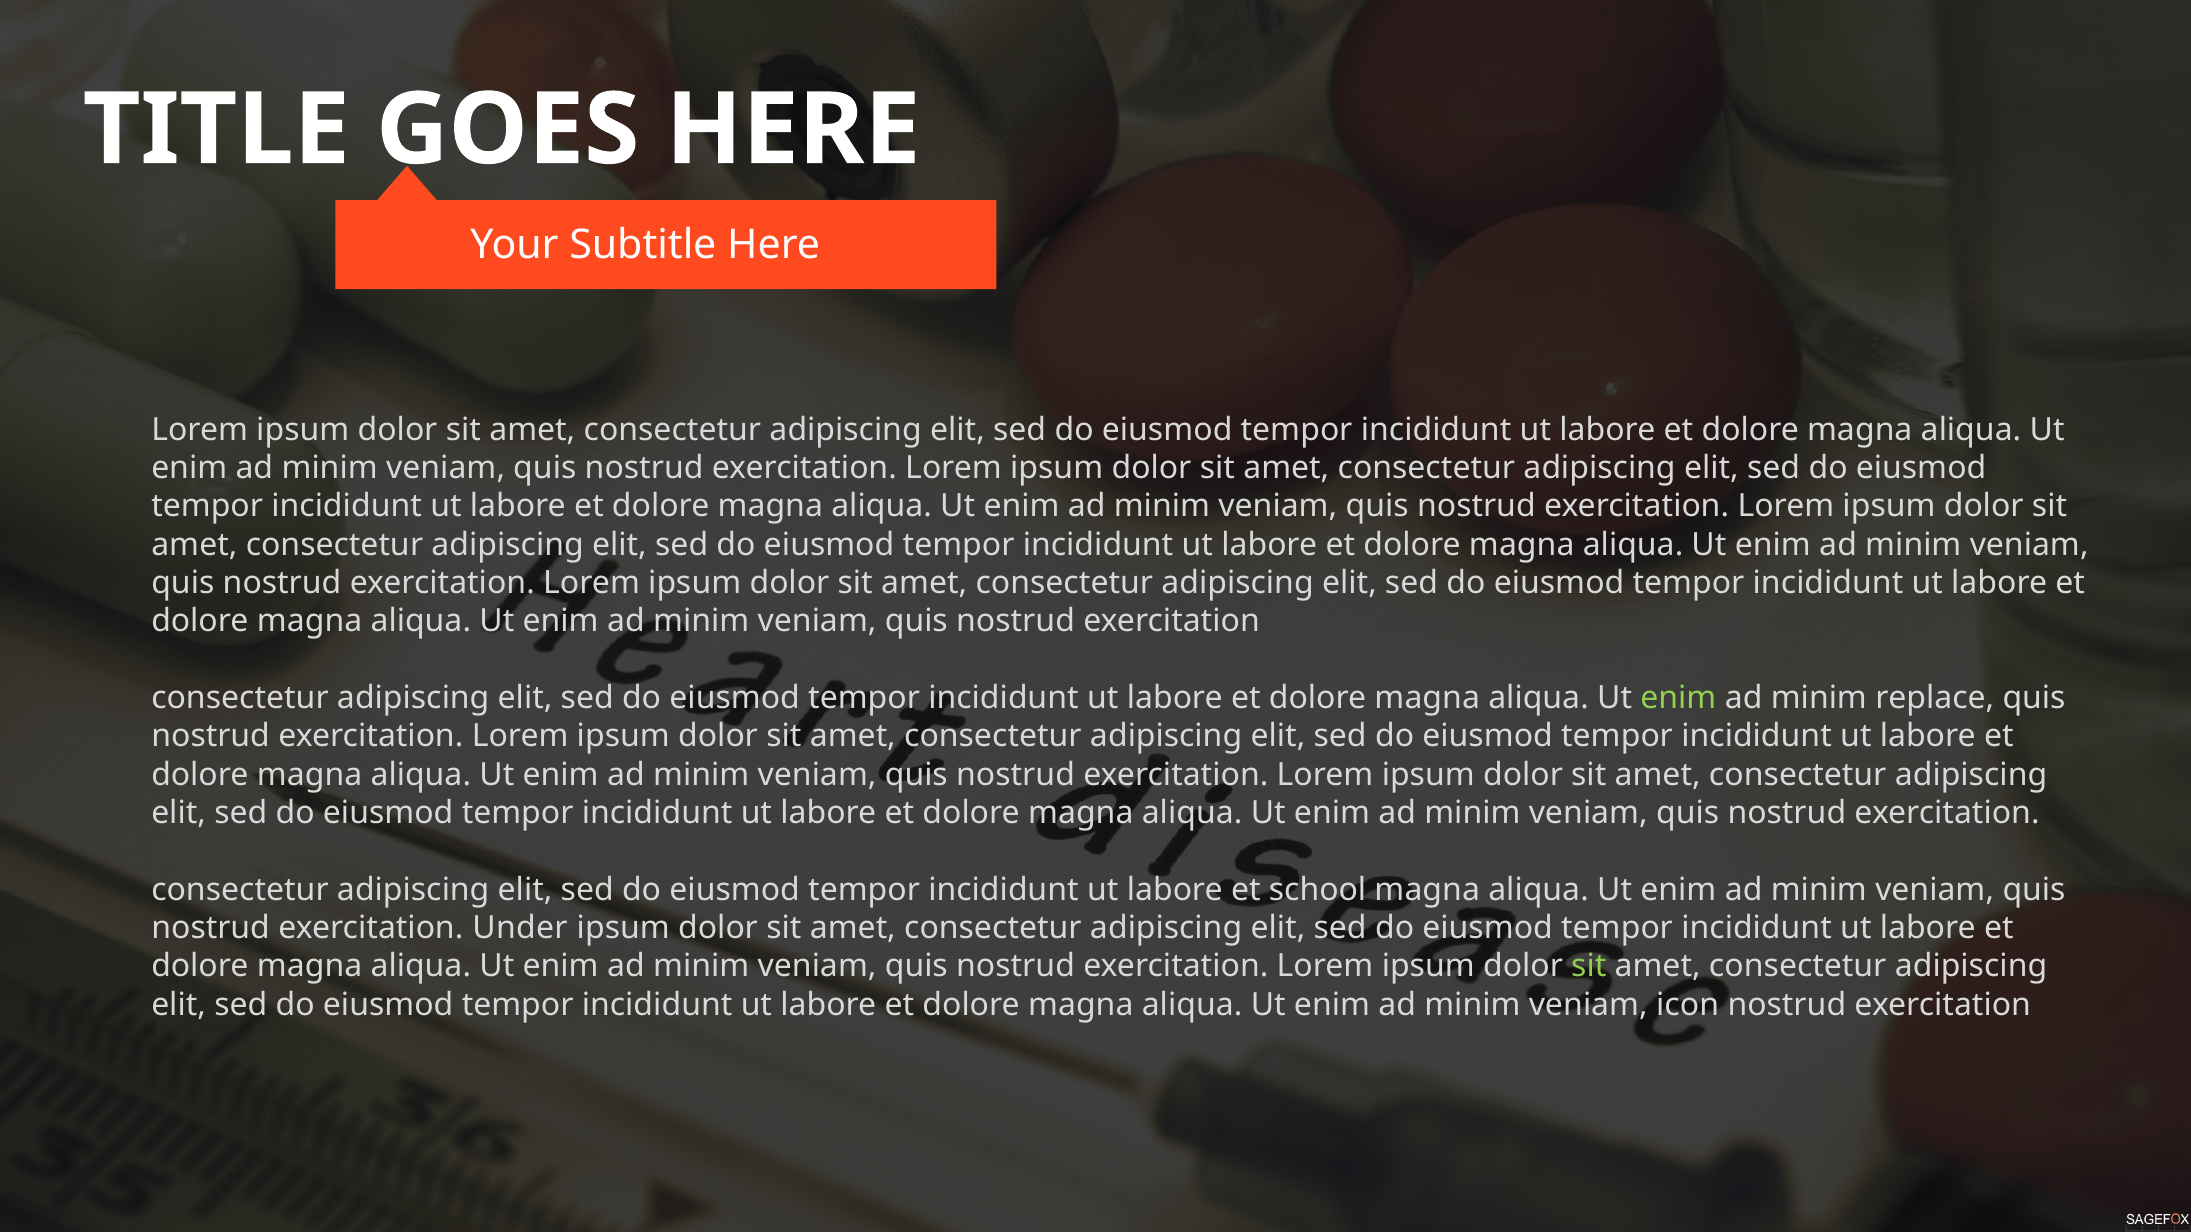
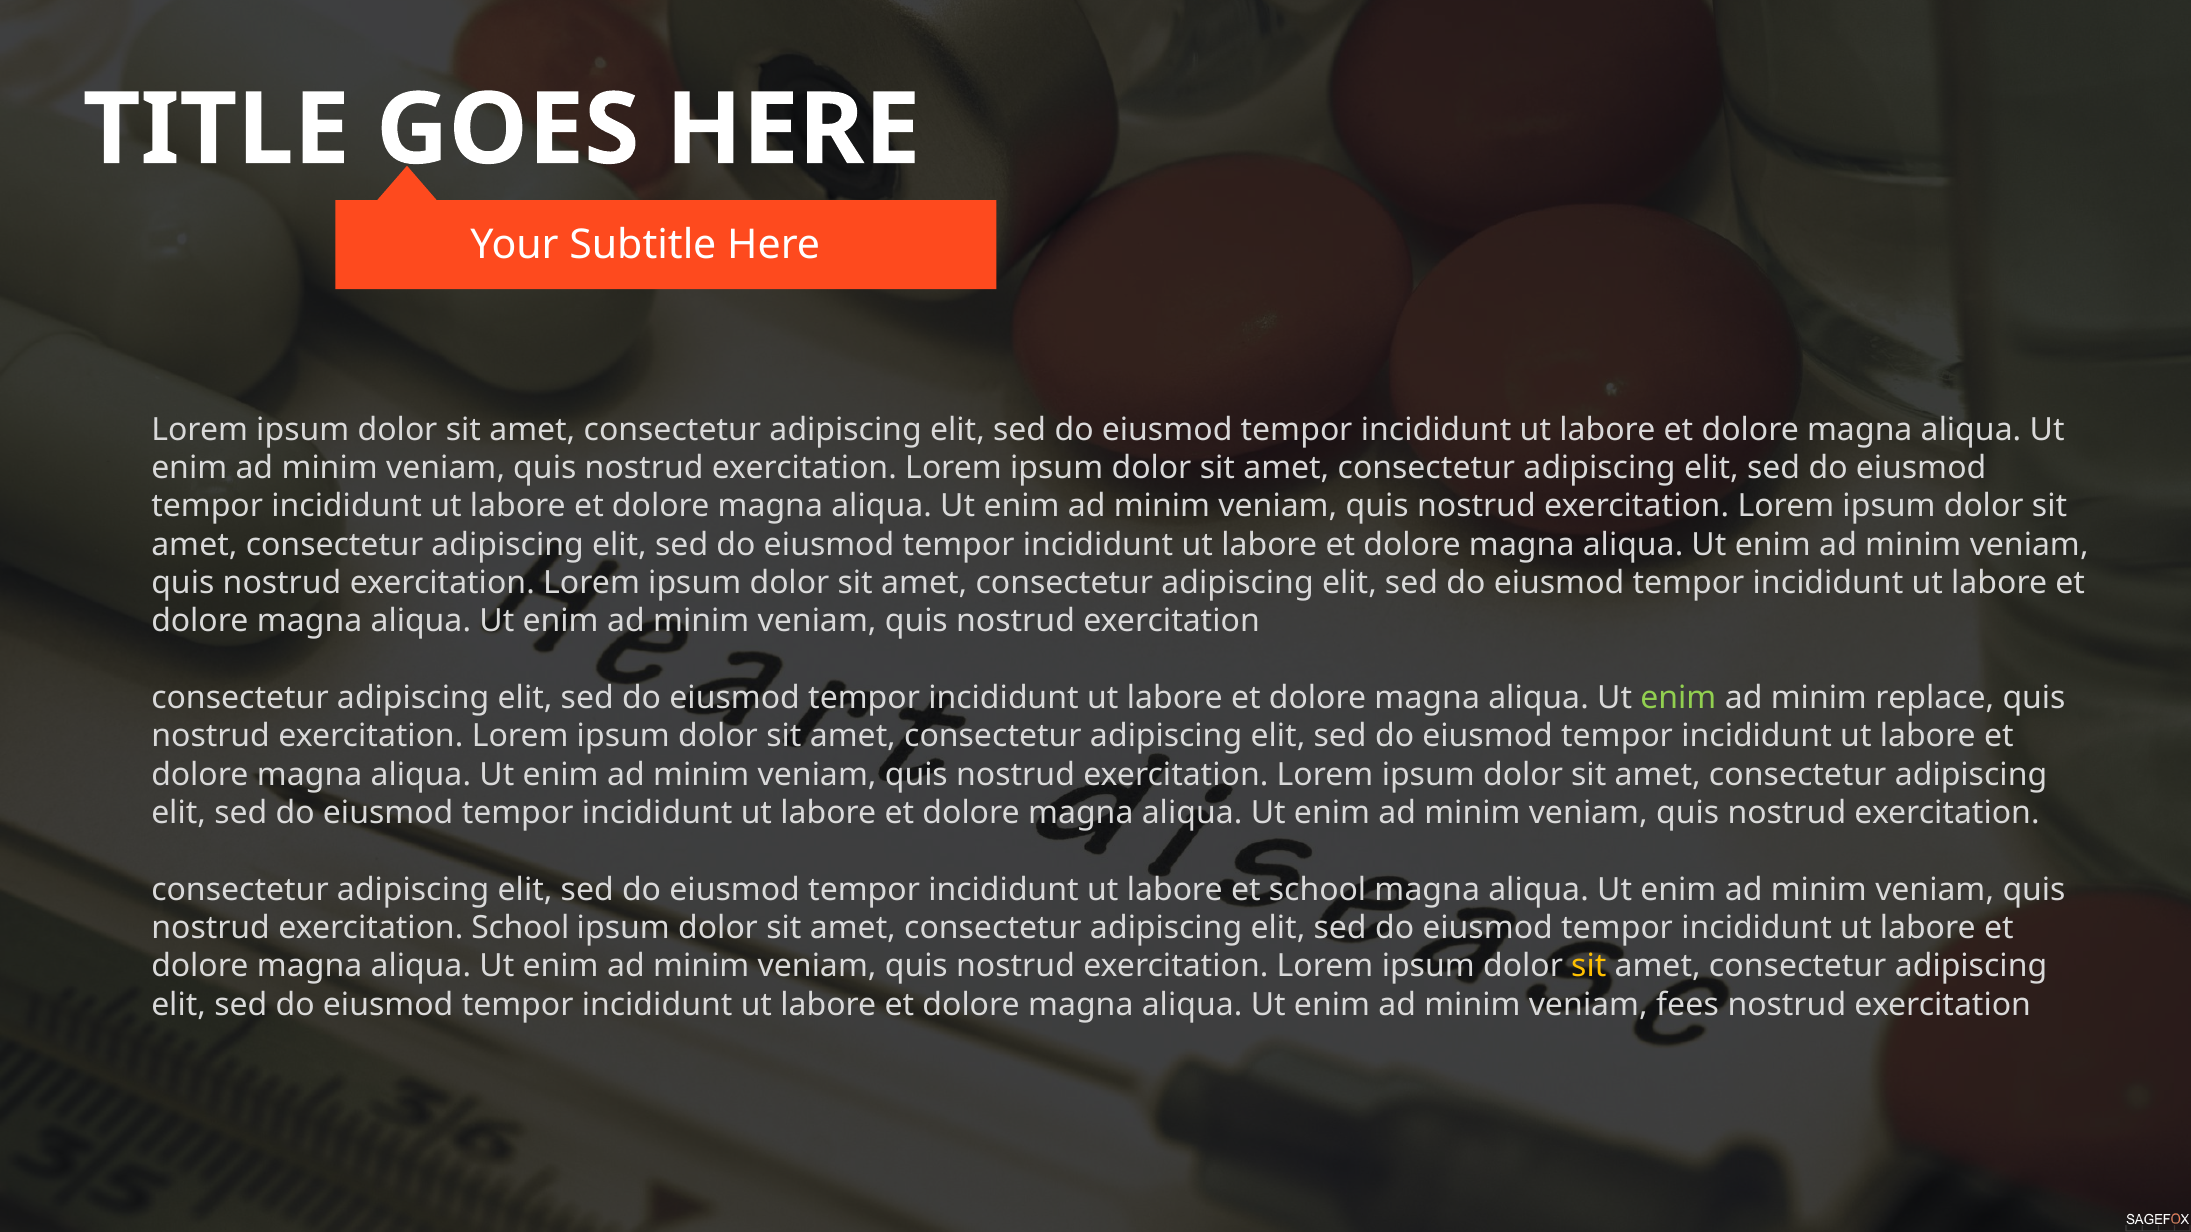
exercitation Under: Under -> School (520, 928)
sit colour: light green -> yellow (1589, 967)
icon: icon -> fees (1688, 1005)
